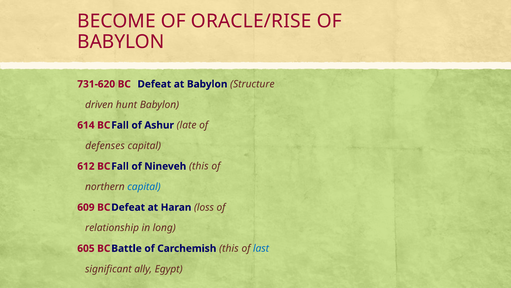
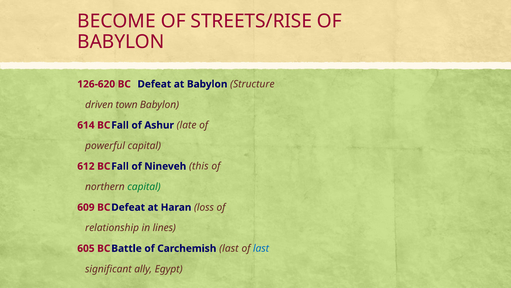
ORACLE/RISE: ORACLE/RISE -> STREETS/RISE (251, 21)
731-620: 731-620 -> 126-620 (96, 84)
hunt: hunt -> town (127, 104)
defenses: defenses -> powerful (105, 145)
capital colour: blue -> green (144, 186)
long: long -> lines (164, 228)
Carchemish this: this -> last (229, 248)
